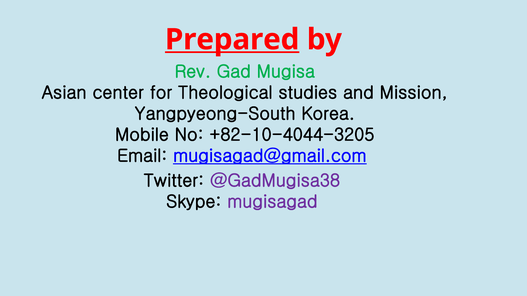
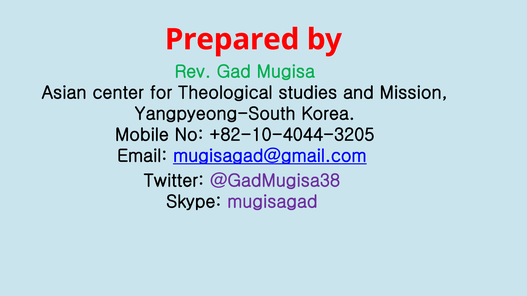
Prepared underline: present -> none (232, 40)
